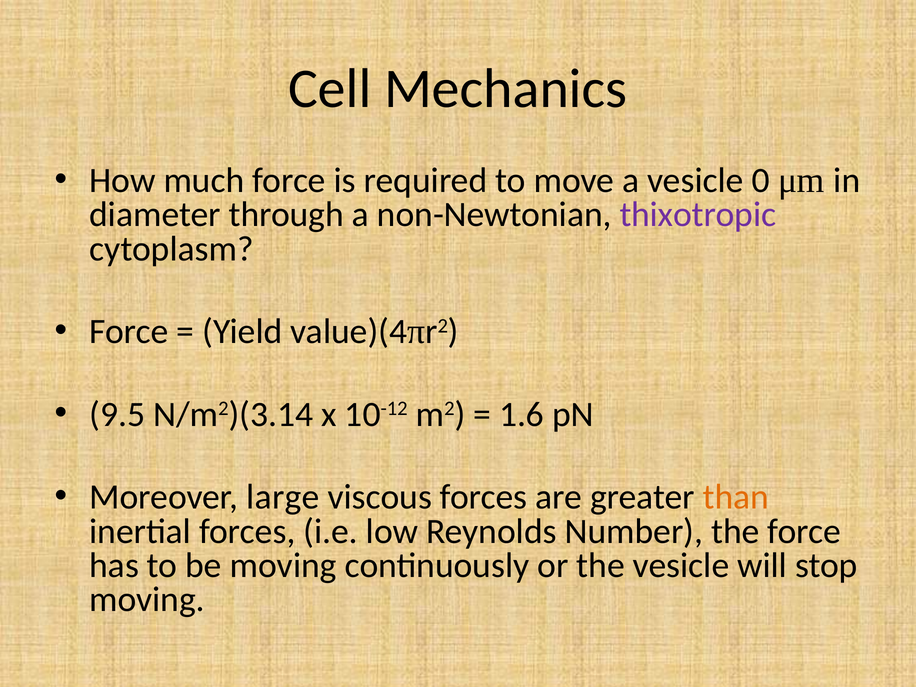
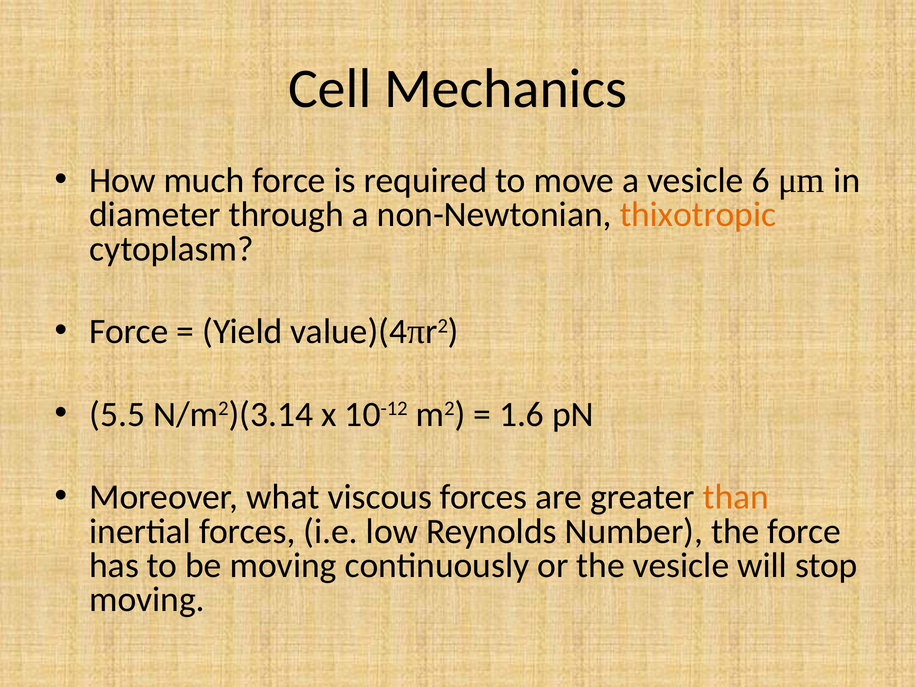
0: 0 -> 6 (761, 180)
thixotropic colour: purple -> orange (698, 215)
9.5: 9.5 -> 5.5 (117, 414)
large: large -> what (283, 497)
